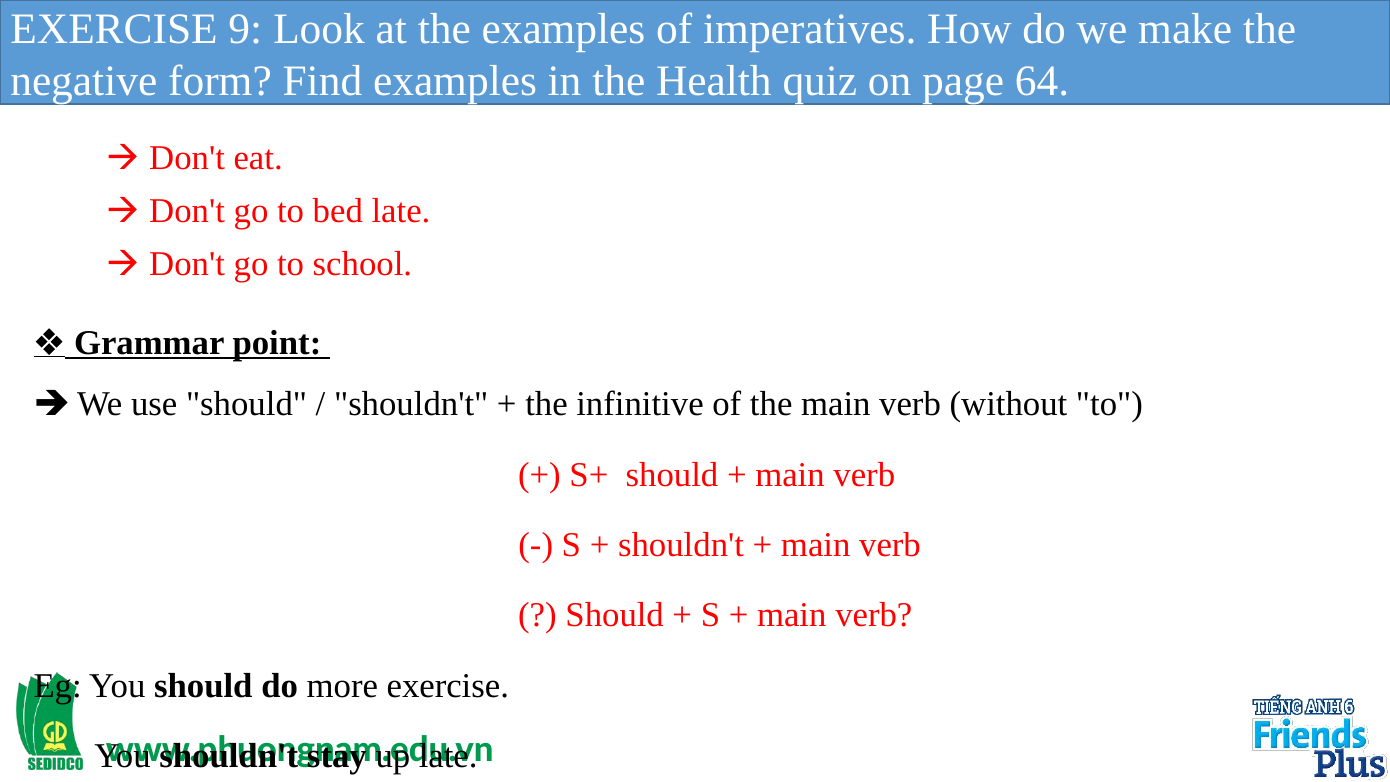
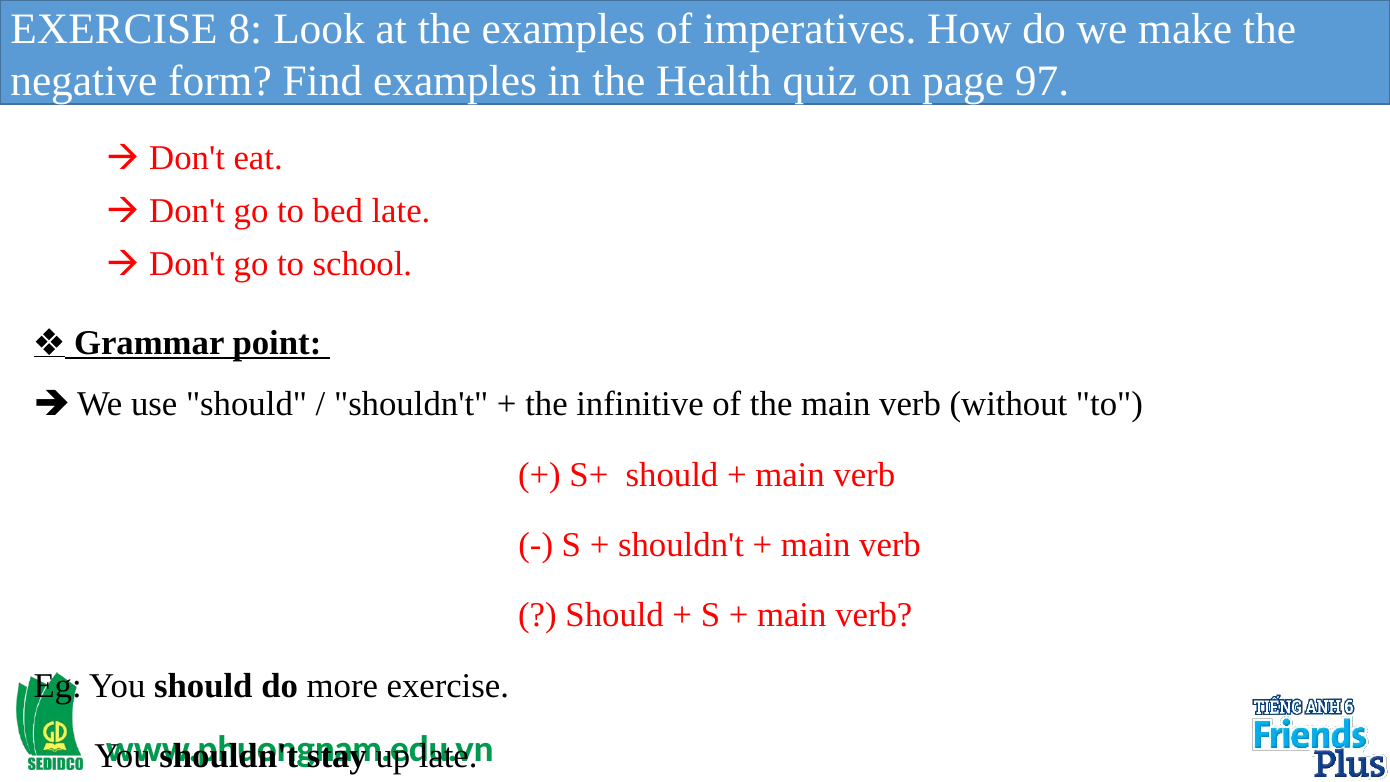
9: 9 -> 8 (245, 29)
64: 64 -> 97 (1042, 81)
